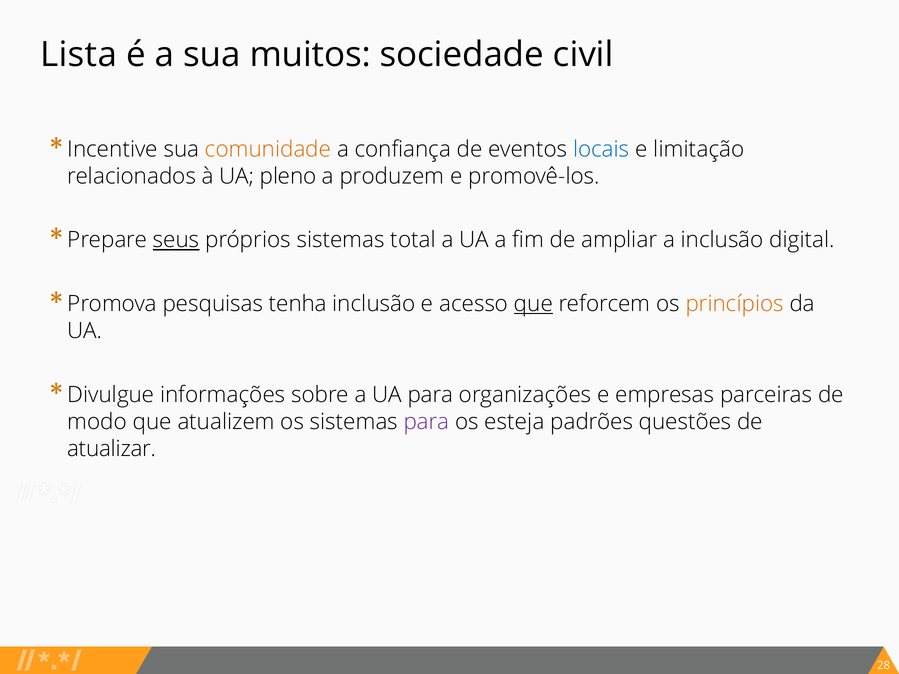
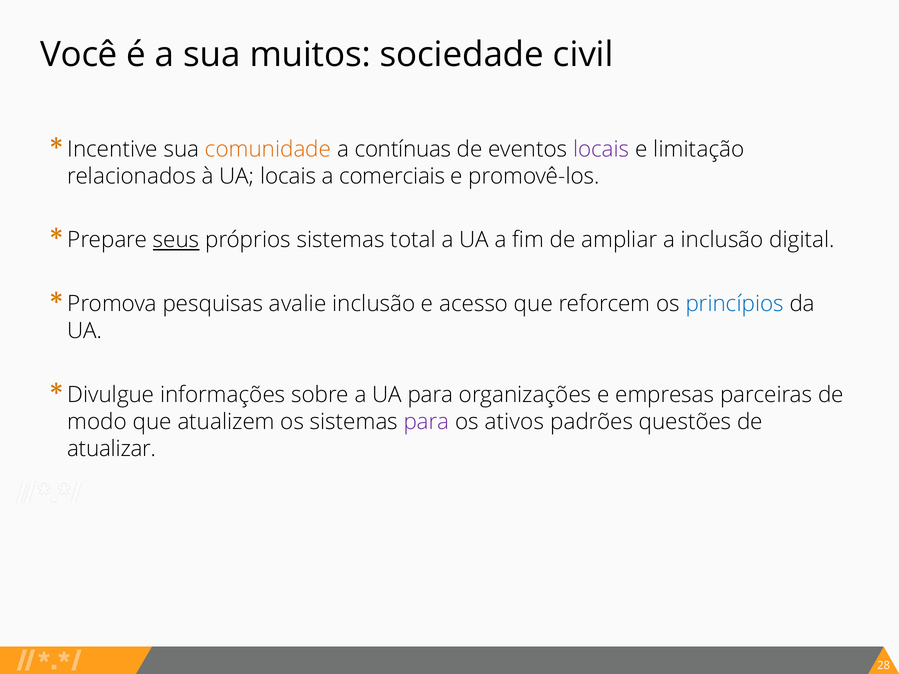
Lista: Lista -> Você (79, 55)
confiança: confiança -> contínuas (403, 149)
locais colour: blue -> purple (601, 149)
UA pleno: pleno -> locais (288, 176)
produzem: produzem -> comerciais (392, 176)
tenha: tenha -> avalie (298, 304)
que underline: present -> none (533, 304)
princípios colour: orange -> blue (735, 304)
esteja: esteja -> ativos (514, 422)
